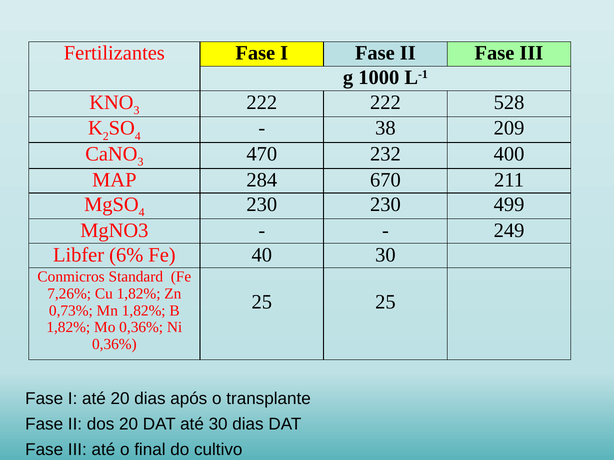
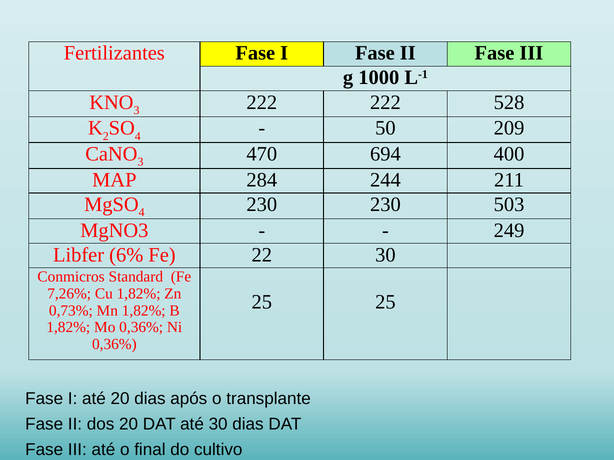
38: 38 -> 50 (385, 128)
232: 232 -> 694 (385, 154)
670: 670 -> 244 (385, 180)
499: 499 -> 503 (509, 205)
40: 40 -> 22 (262, 255)
